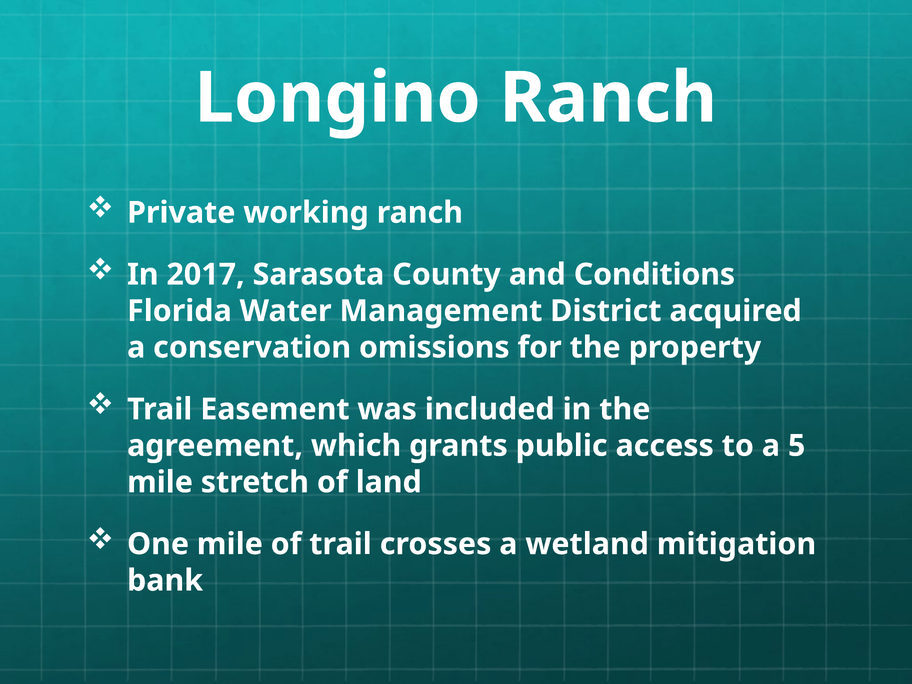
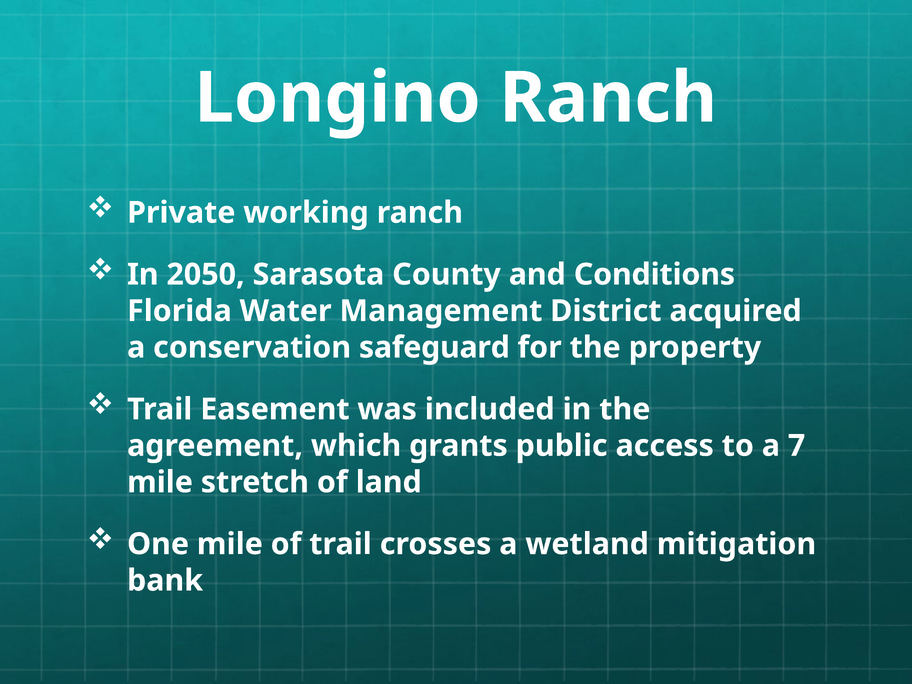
2017: 2017 -> 2050 (206, 275)
omissions: omissions -> safeguard (434, 347)
5: 5 -> 7 (797, 446)
